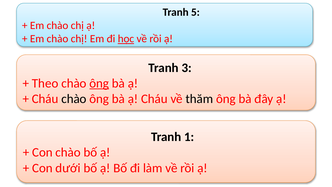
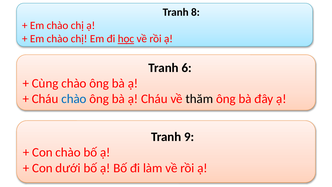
5: 5 -> 8 (195, 12)
3: 3 -> 6 (187, 68)
Theo: Theo -> Cùng (45, 83)
ông underline: present -> none (99, 83)
chào colour: black -> blue (74, 99)
1: 1 -> 9 (189, 137)
